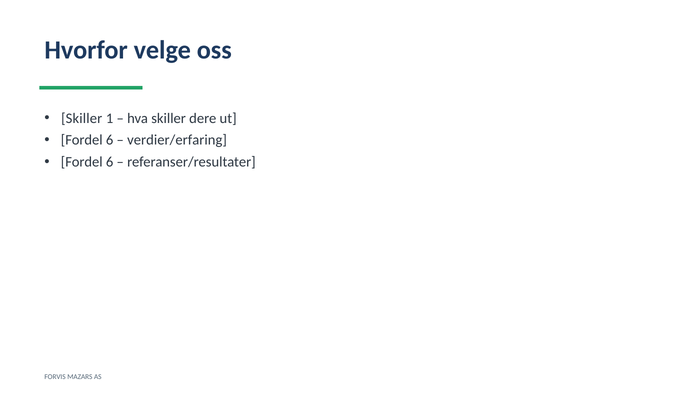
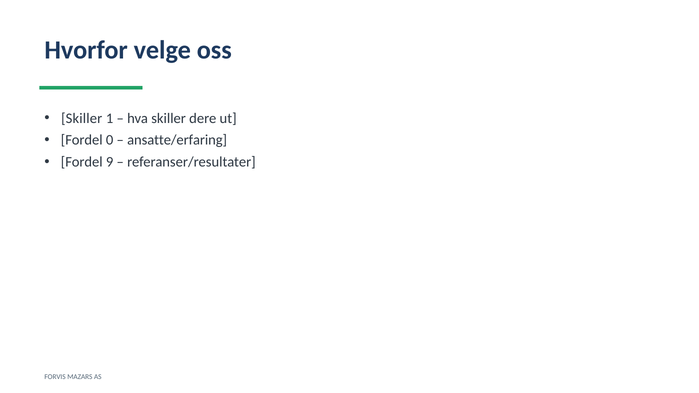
6: 6 -> 0 (110, 140)
verdier/erfaring: verdier/erfaring -> ansatte/erfaring (177, 140)
6: 6 -> 9 (110, 162)
